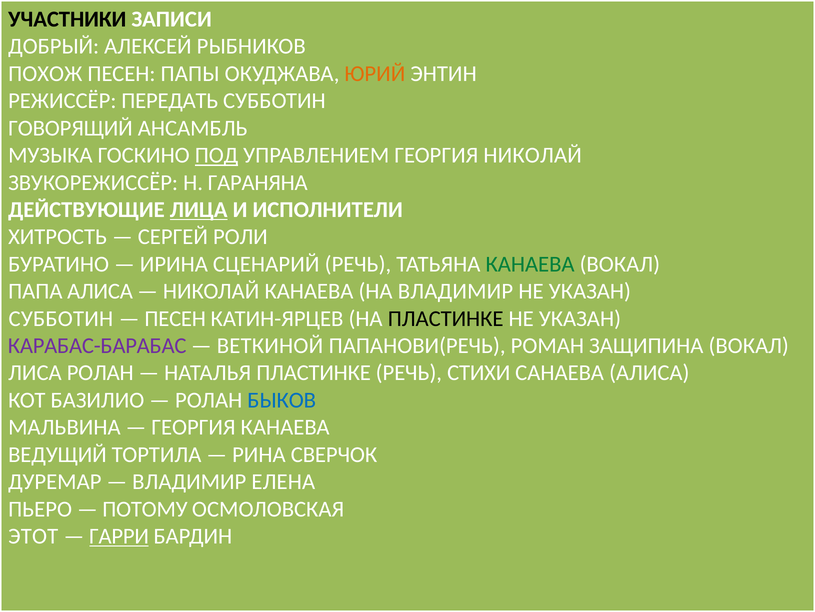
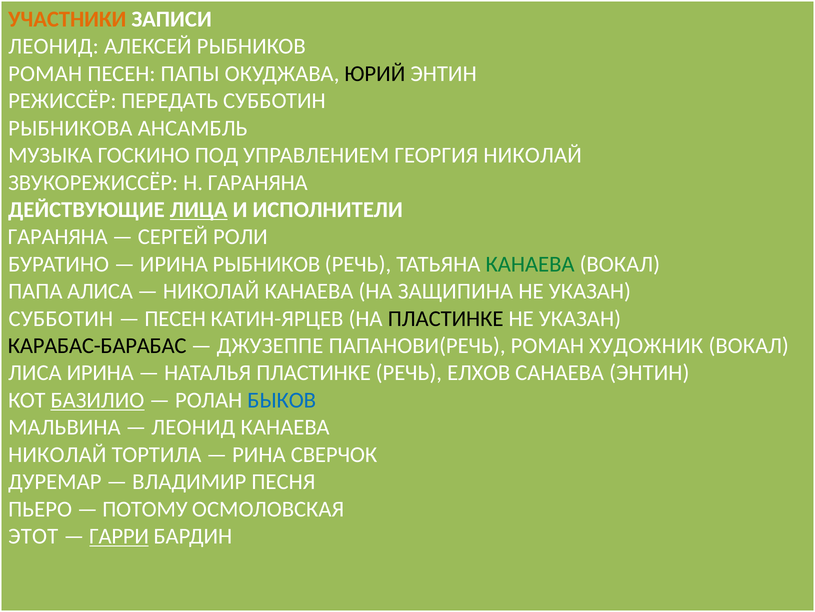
УЧАСТНИКИ colour: black -> orange (67, 19)
ДОБРЫЙ: ДОБРЫЙ -> ЛЕОНИД (54, 46)
ПОХОЖ: ПОХОЖ -> РОМАН (45, 74)
ЮРИЙ colour: orange -> black (375, 74)
ГОВОРЯЩИЙ: ГОВОРЯЩИЙ -> РЫБНИКОВА (70, 128)
ПОД underline: present -> none (217, 155)
ХИТРОСТЬ: ХИТРОСТЬ -> ГАРАНЯНА (58, 237)
ИРИНА СЦЕНАРИЙ: СЦЕНАРИЙ -> РЫБНИКОВ (266, 264)
НА ВЛАДИМИР: ВЛАДИМИР -> ЗАЩИПИНА (455, 291)
КАРАБАС-БАРАБАС colour: purple -> black (97, 345)
ВЕТКИНОЙ: ВЕТКИНОЙ -> ДЖУЗЕППЕ (270, 345)
ЗАЩИПИНА: ЗАЩИПИНА -> ХУДОЖНИК (646, 345)
ЛИСА РОЛАН: РОЛАН -> ИРИНА (100, 373)
СТИХИ: СТИХИ -> ЕЛХОВ (479, 373)
САНАЕВА АЛИСА: АЛИСА -> ЭНТИН (649, 373)
БАЗИЛИО underline: none -> present (97, 400)
ГЕОРГИЯ: ГЕОРГИЯ -> ЛЕОНИД (193, 427)
ВЕДУЩИЙ: ВЕДУЩИЙ -> НИКОЛАЙ (57, 454)
ЕЛЕНА: ЕЛЕНА -> ПЕСНЯ (283, 481)
